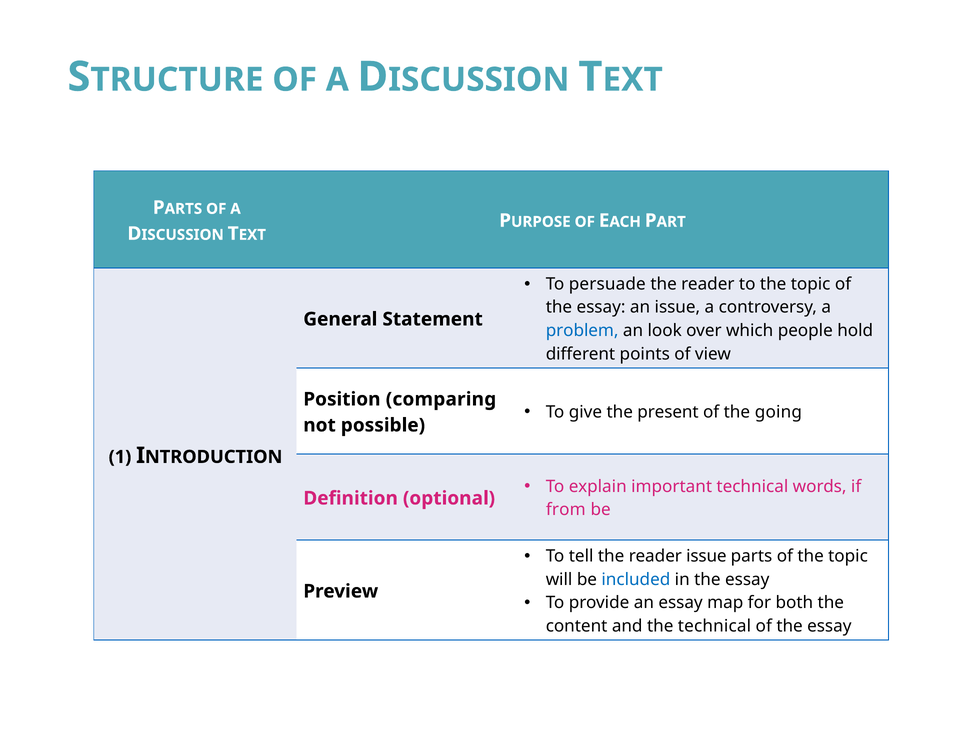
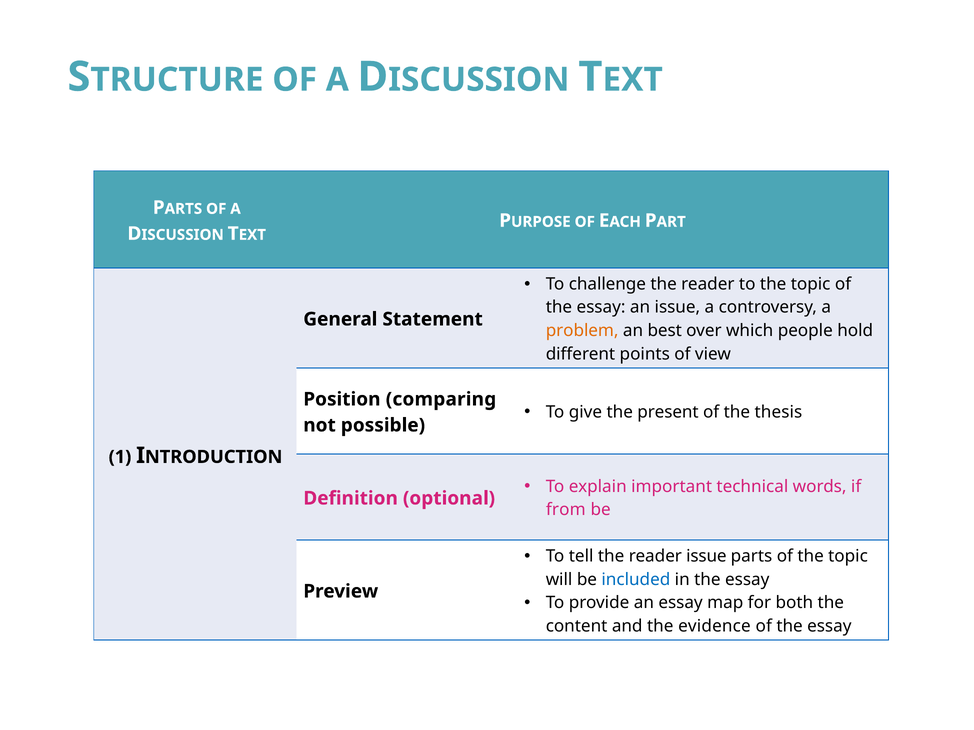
persuade: persuade -> challenge (607, 284)
problem colour: blue -> orange (582, 331)
look: look -> best (665, 331)
going: going -> thesis (778, 412)
the technical: technical -> evidence (714, 626)
